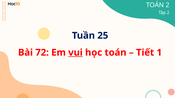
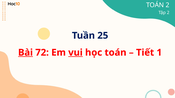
Bài underline: none -> present (25, 53)
